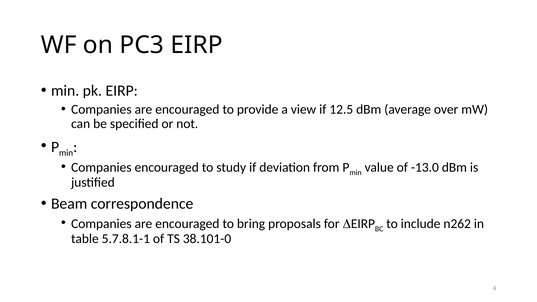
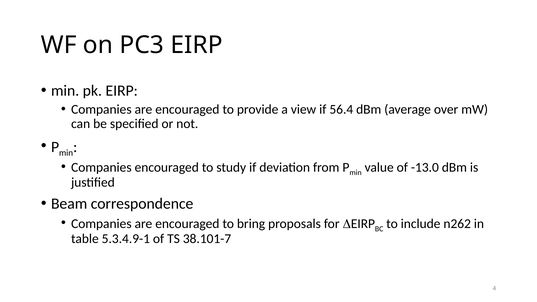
12.5: 12.5 -> 56.4 (341, 109)
5.7.8.1-1: 5.7.8.1-1 -> 5.3.4.9-1 (126, 239)
38.101-0: 38.101-0 -> 38.101-7 (207, 239)
